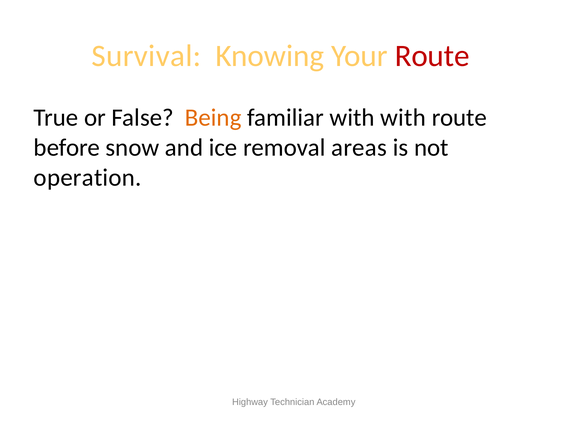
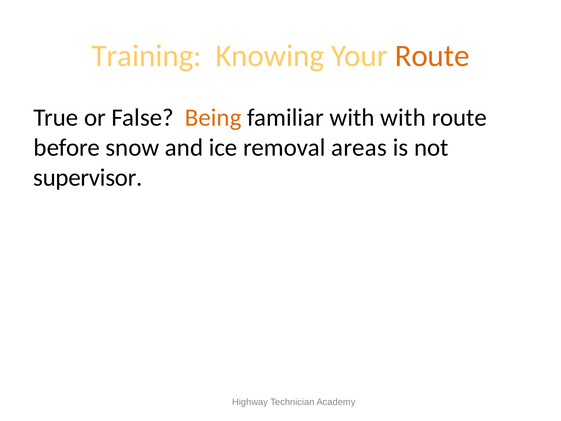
Survival: Survival -> Training (147, 56)
Route colour: red -> orange (432, 56)
operation: operation -> supervisor (88, 178)
